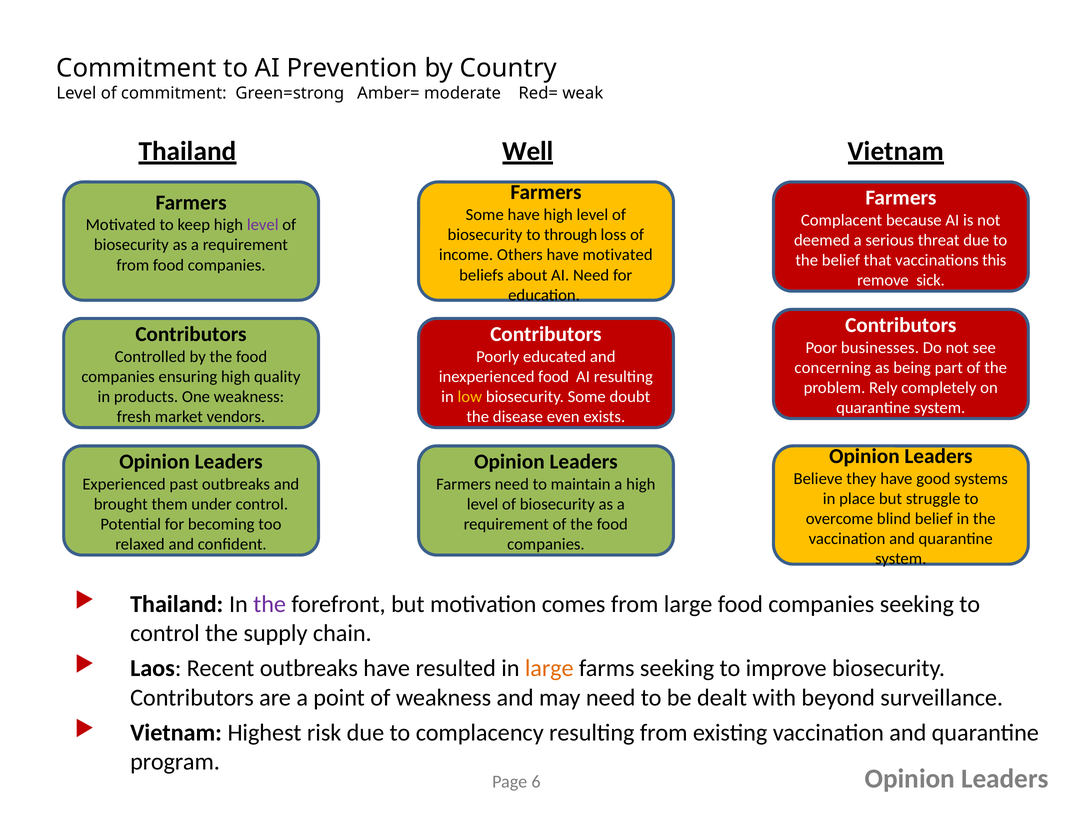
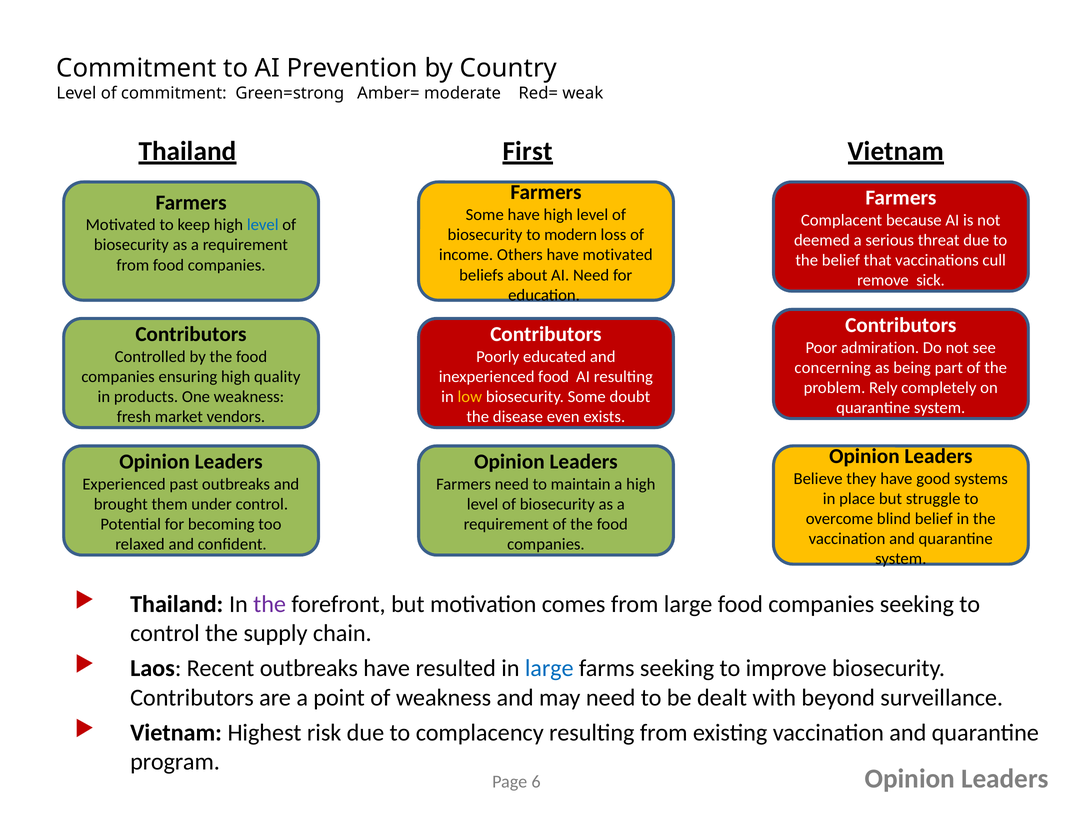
Well: Well -> First (528, 151)
level colour: purple -> blue (263, 225)
through: through -> modern (571, 235)
this: this -> cull (994, 260)
businesses: businesses -> admiration (880, 348)
large colour: orange -> blue (549, 668)
